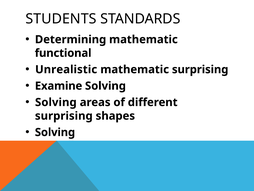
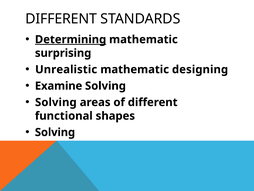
STUDENTS: STUDENTS -> DIFFERENT (61, 19)
Determining underline: none -> present (71, 39)
functional: functional -> surprising (63, 53)
mathematic surprising: surprising -> designing (200, 69)
surprising: surprising -> functional (64, 116)
